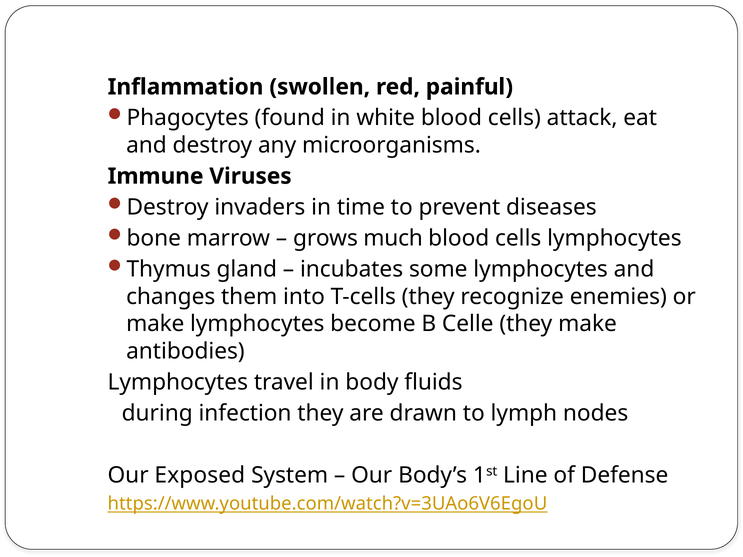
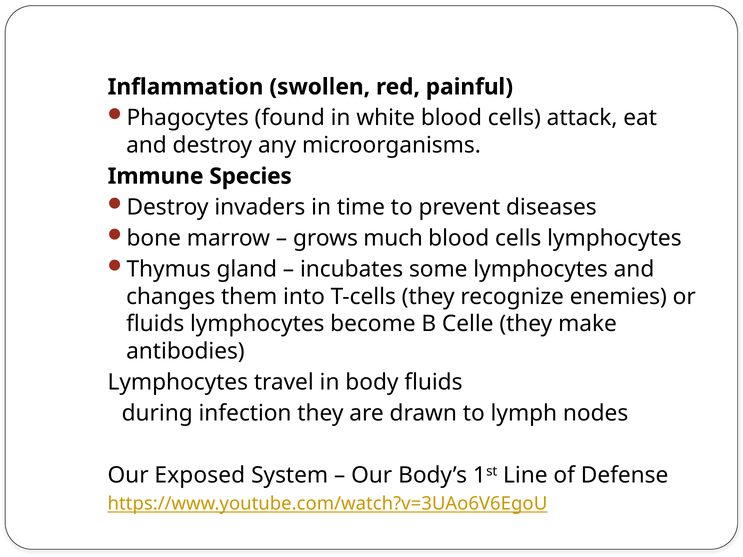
Viruses: Viruses -> Species (251, 176)
make: make -> fluids (155, 324)
